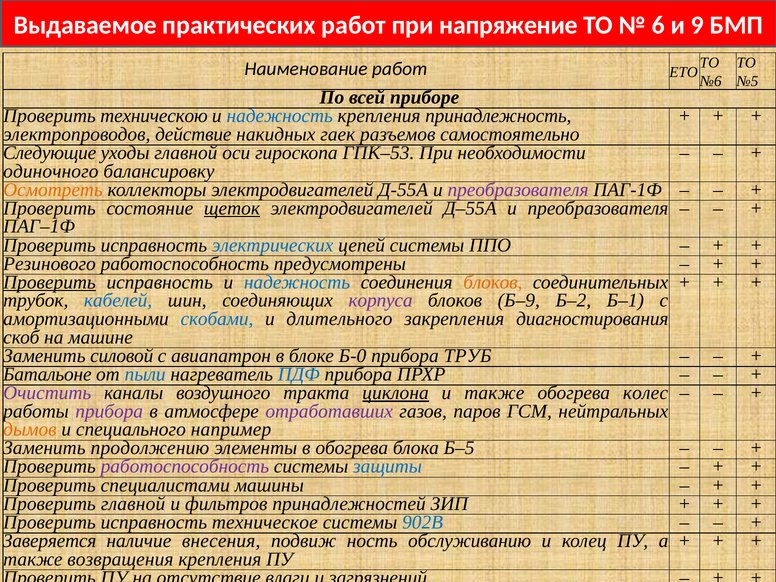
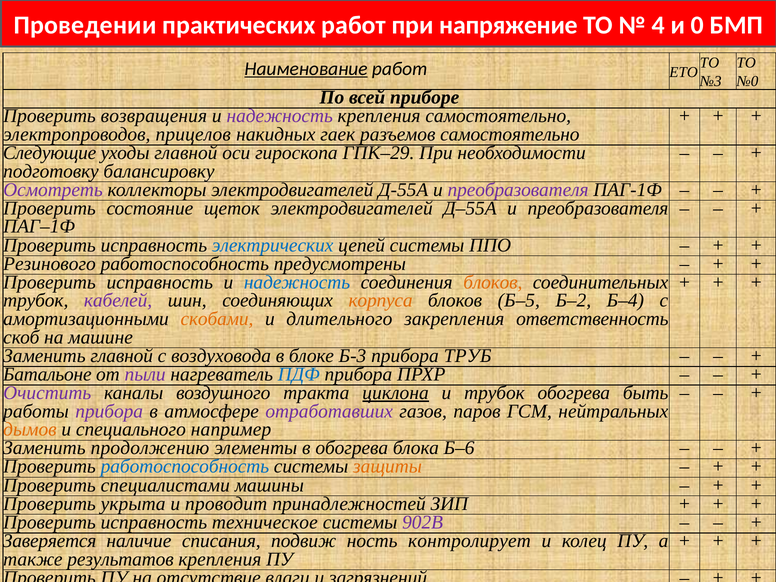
Выдаваемое: Выдаваемое -> Проведении (85, 25)
6: 6 -> 4 (658, 25)
9: 9 -> 0 (697, 25)
Наименование underline: none -> present (306, 69)
№6: №6 -> №3 (711, 81)
№5: №5 -> №0 (747, 81)
техническою: техническою -> возвращения (154, 116)
надежность colour: blue -> purple (280, 116)
крепления принадлежность: принадлежность -> самостоятельно (498, 116)
действие: действие -> прицелов (193, 134)
ГПК–53: ГПК–53 -> ГПК–29 (379, 153)
одиночного: одиночного -> подготовку (51, 171)
Осмотреть colour: orange -> purple (53, 190)
щеток underline: present -> none (232, 208)
Проверить underline: present -> none (50, 282)
кабелей colour: blue -> purple (118, 301)
корпуса colour: purple -> orange (381, 301)
Б–9: Б–9 -> Б–5 (519, 301)
Б–1: Б–1 -> Б–4 (625, 301)
скобами colour: blue -> orange (217, 319)
диагностирования: диагностирования -> ответственность (592, 319)
Заменить силовой: силовой -> главной (122, 356)
авиапатрон: авиапатрон -> воздуховода (221, 356)
Б-0: Б-0 -> Б-3 (352, 356)
пыли colour: blue -> purple (145, 374)
и также: также -> трубок (494, 393)
колес: колес -> быть (646, 393)
Б–5: Б–5 -> Б–6 (459, 448)
работоспособность colour: purple -> blue (185, 467)
защиты colour: blue -> orange (388, 467)
Проверить главной: главной -> укрыта (133, 504)
фильтров: фильтров -> проводит (226, 504)
902В colour: blue -> purple (423, 522)
внесения: внесения -> списания (221, 541)
обслуживанию: обслуживанию -> контролирует (469, 541)
возвращения: возвращения -> результатов (121, 559)
